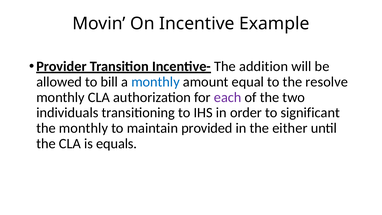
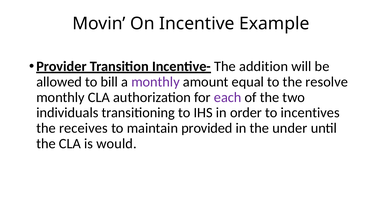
monthly colour: blue -> purple (156, 82)
significant: significant -> incentives (310, 113)
the monthly: monthly -> receives (83, 128)
either: either -> under (290, 128)
equals: equals -> would (116, 144)
